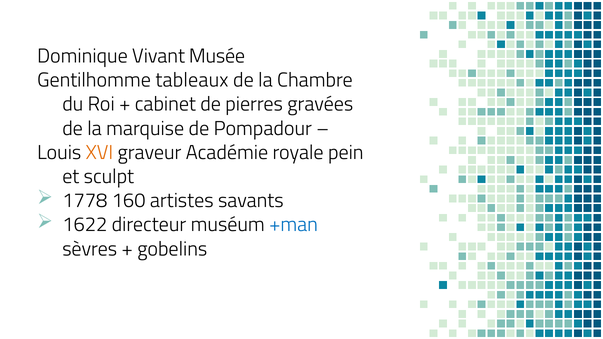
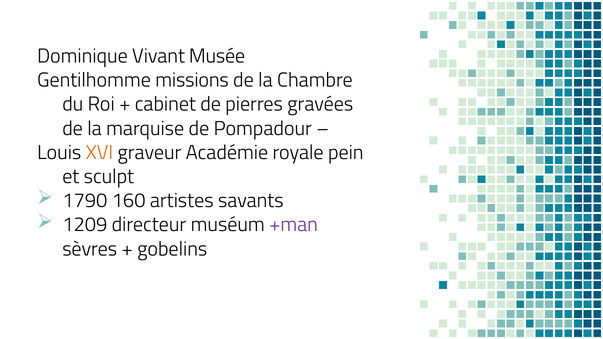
tableaux: tableaux -> missions (192, 80)
1778: 1778 -> 1790 (85, 201)
1622: 1622 -> 1209 (85, 225)
+man colour: blue -> purple (294, 225)
